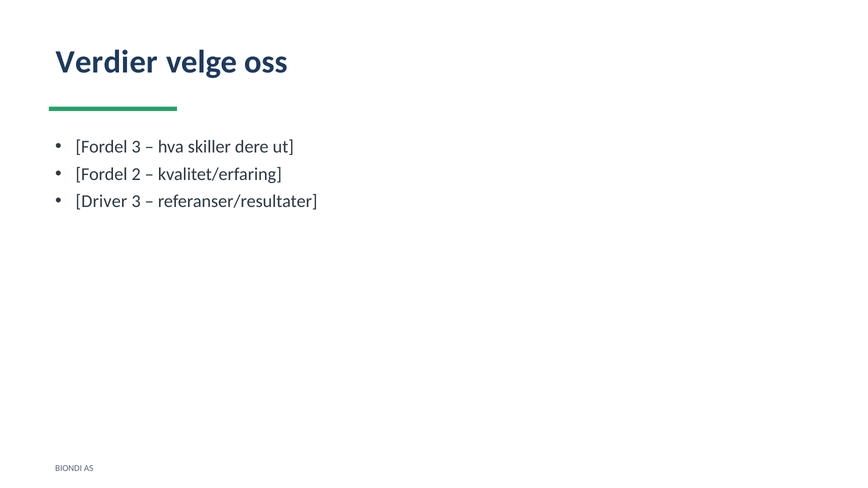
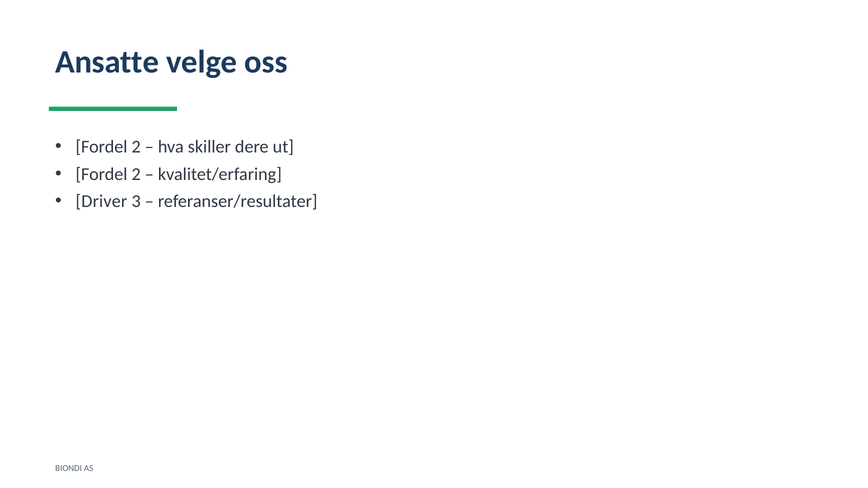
Verdier: Verdier -> Ansatte (107, 62)
3: 3 -> 2 (136, 147)
